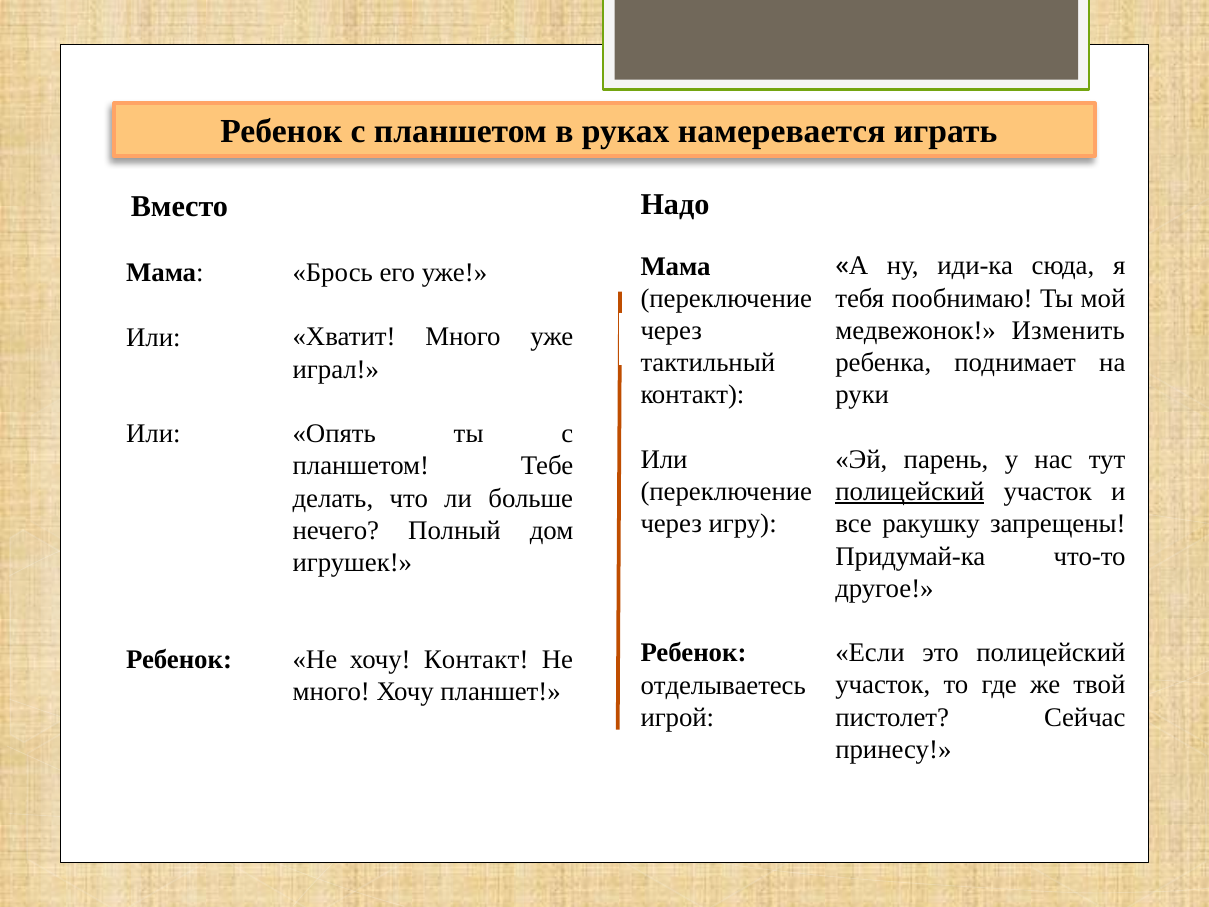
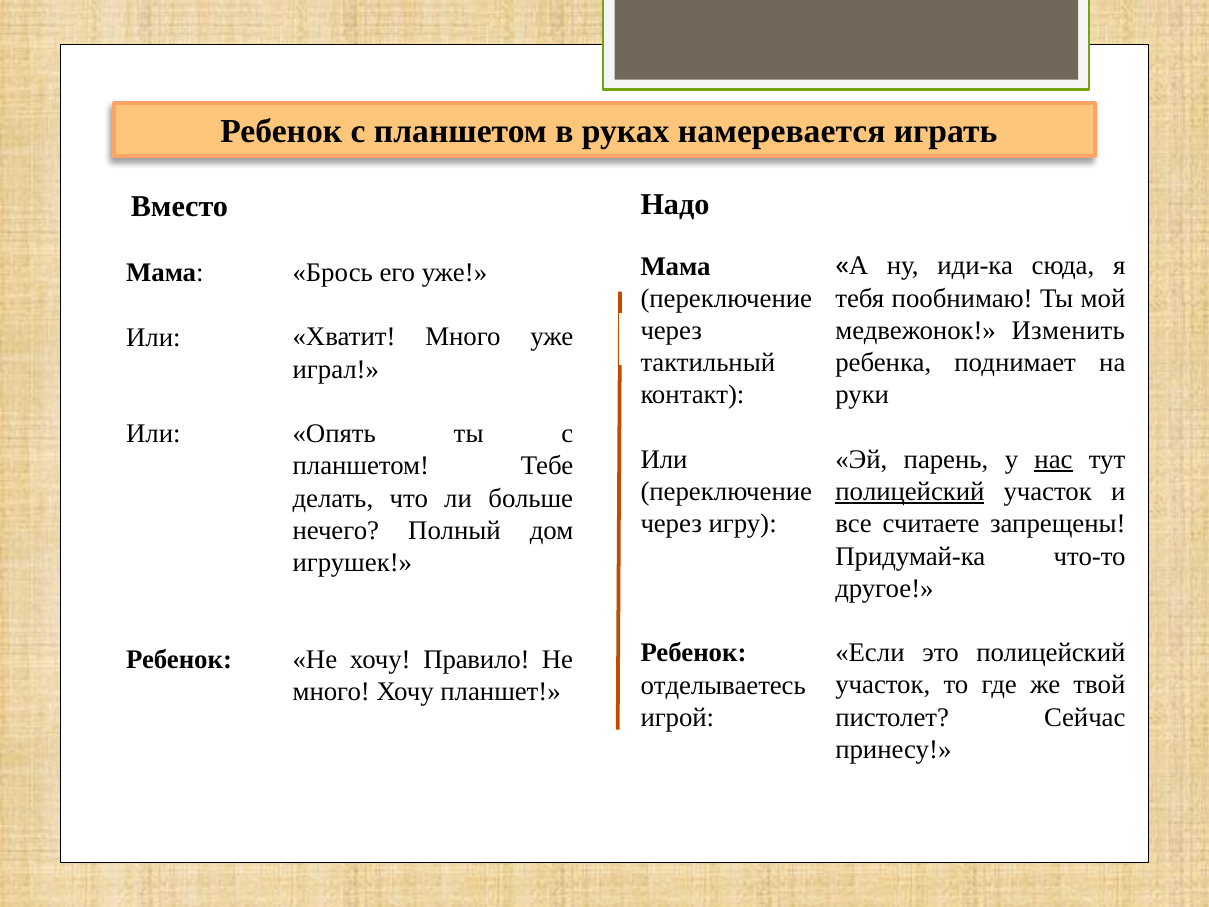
нас underline: none -> present (1054, 459)
ракушку: ракушку -> считаете (931, 524)
хочу Контакт: Контакт -> Правило (476, 659)
